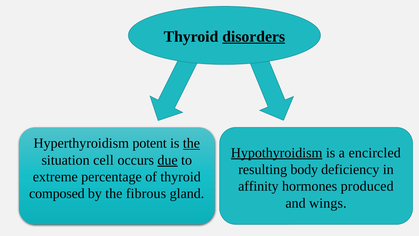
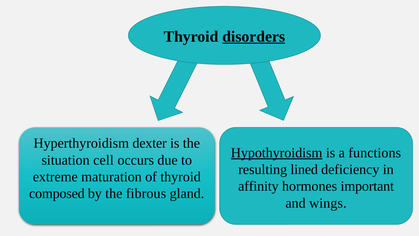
potent: potent -> dexter (150, 143)
the underline: present -> none (191, 143)
encircled: encircled -> functions (375, 153)
due underline: present -> none (168, 160)
body: body -> lined (304, 169)
percentage: percentage -> maturation (111, 177)
produced: produced -> important (367, 186)
